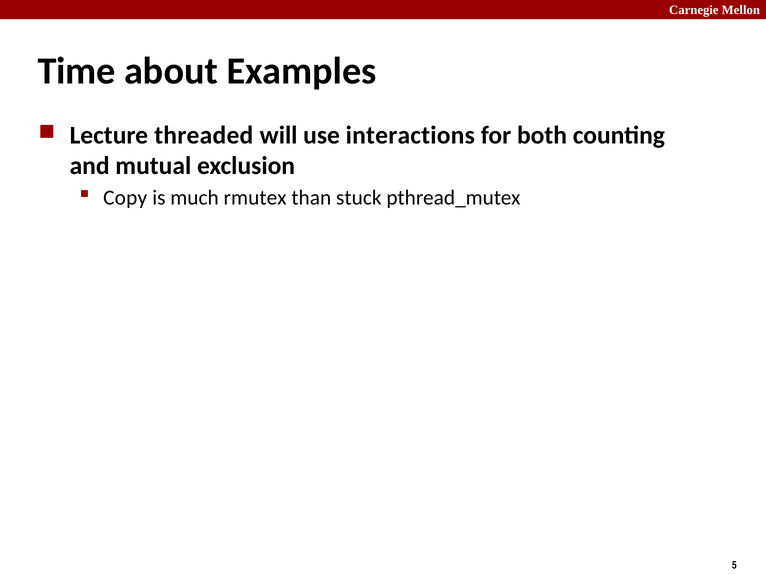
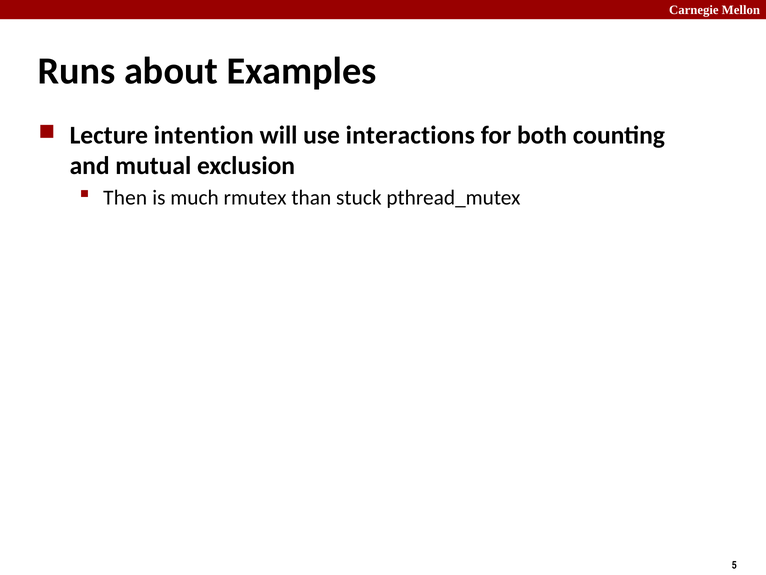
Time: Time -> Runs (77, 71)
threaded: threaded -> intention (204, 135)
Copy: Copy -> Then (125, 198)
